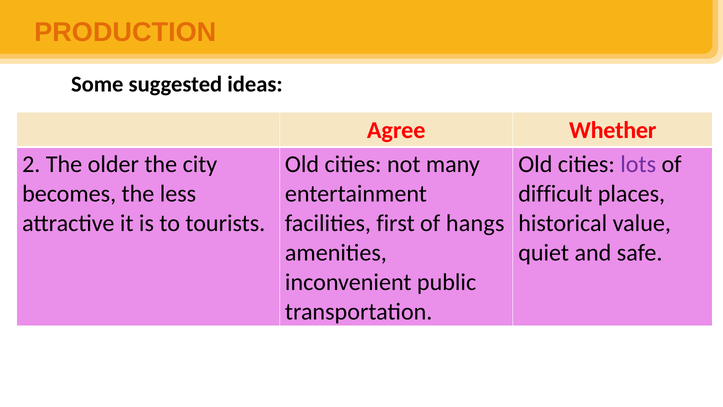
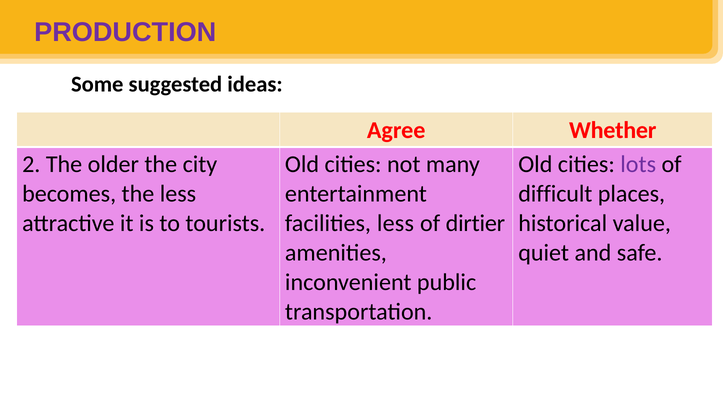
PRODUCTION colour: orange -> purple (125, 32)
facilities first: first -> less (395, 223)
hangs: hangs -> dirtier (475, 223)
